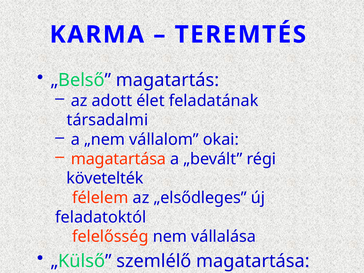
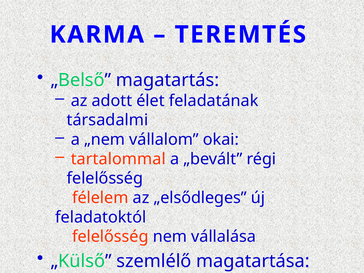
magatartása: magatartása -> tartalommal (118, 159)
követelték: követelték -> felelősség (105, 178)
